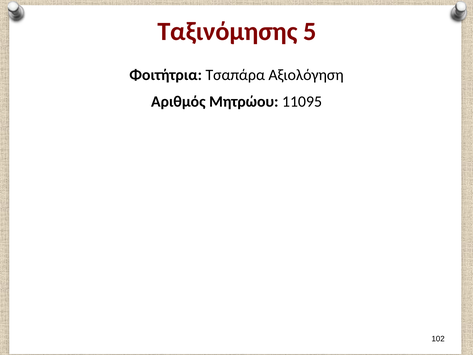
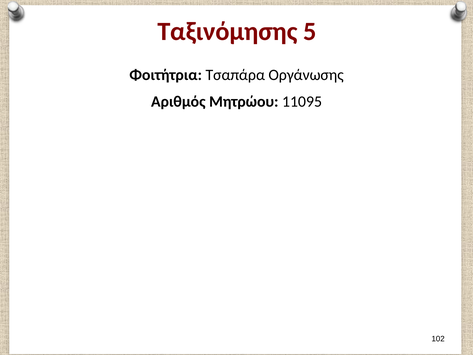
Αξιολόγηση: Αξιολόγηση -> Οργάνωσης (306, 75)
